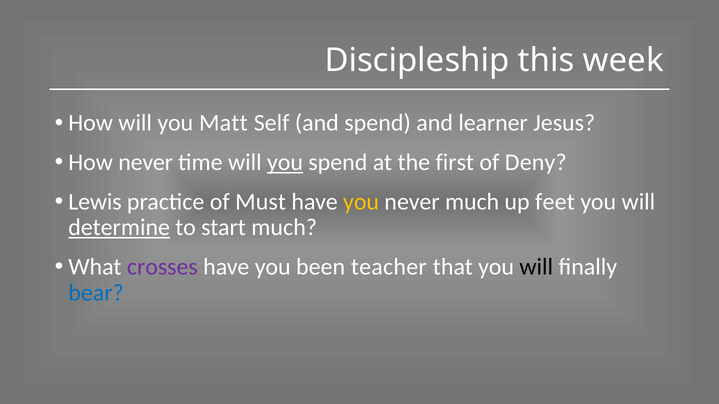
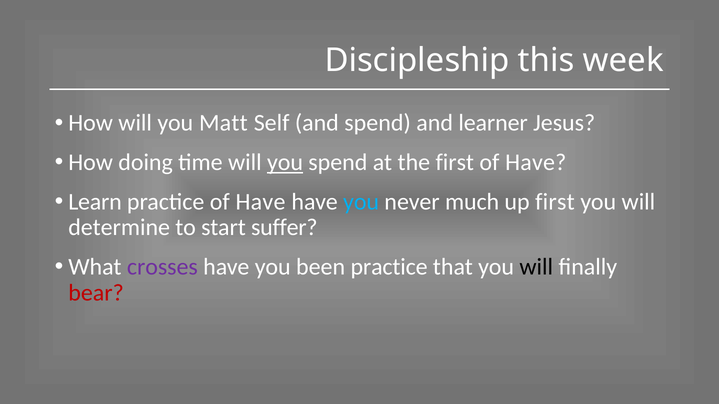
How never: never -> doing (146, 163)
Deny: Deny -> Have (536, 163)
Lewis: Lewis -> Learn (95, 202)
practice of Must: Must -> Have (261, 202)
you colour: yellow -> light blue (361, 202)
up feet: feet -> first (555, 202)
determine underline: present -> none (119, 228)
start much: much -> suffer (284, 228)
been teacher: teacher -> practice (389, 267)
bear colour: blue -> red (96, 293)
